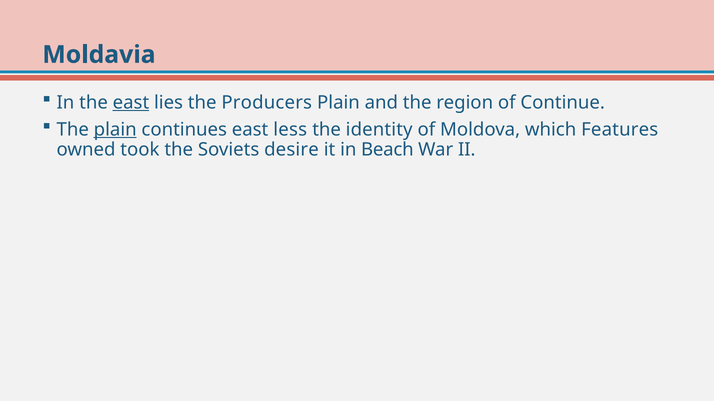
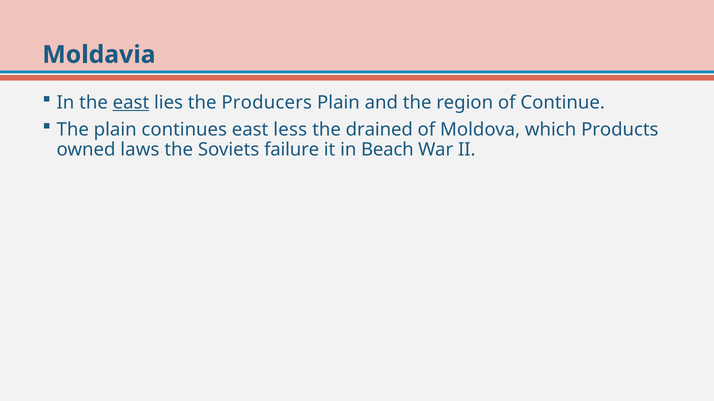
plain underline: present -> none (115, 130)
identity: identity -> drained (379, 130)
Features: Features -> Products (620, 130)
took: took -> laws (140, 150)
desire: desire -> failure (292, 150)
